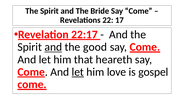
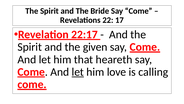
and underline: present -> none (53, 47)
good: good -> given (95, 47)
gospel: gospel -> calling (153, 72)
